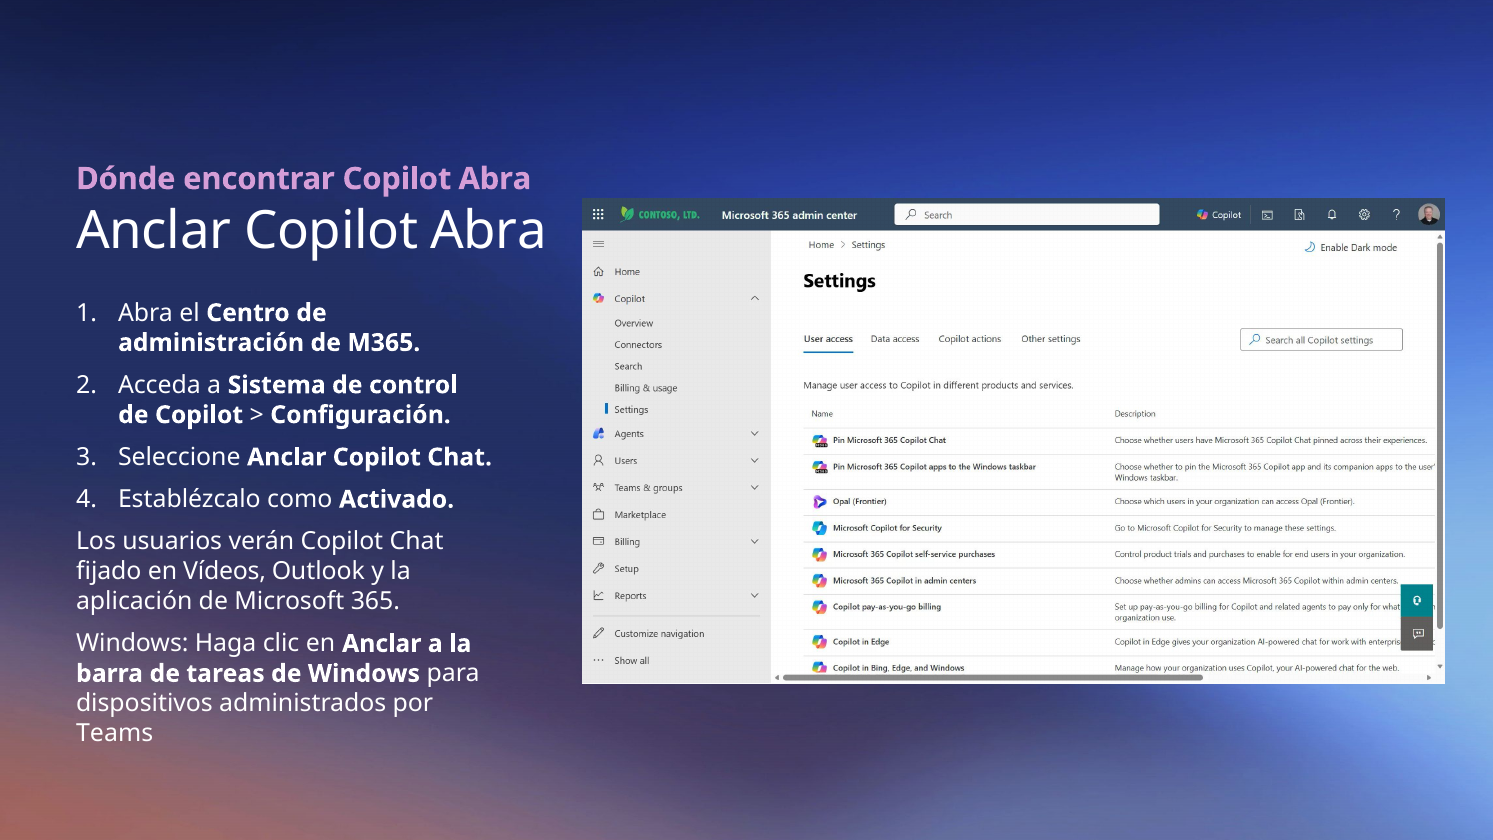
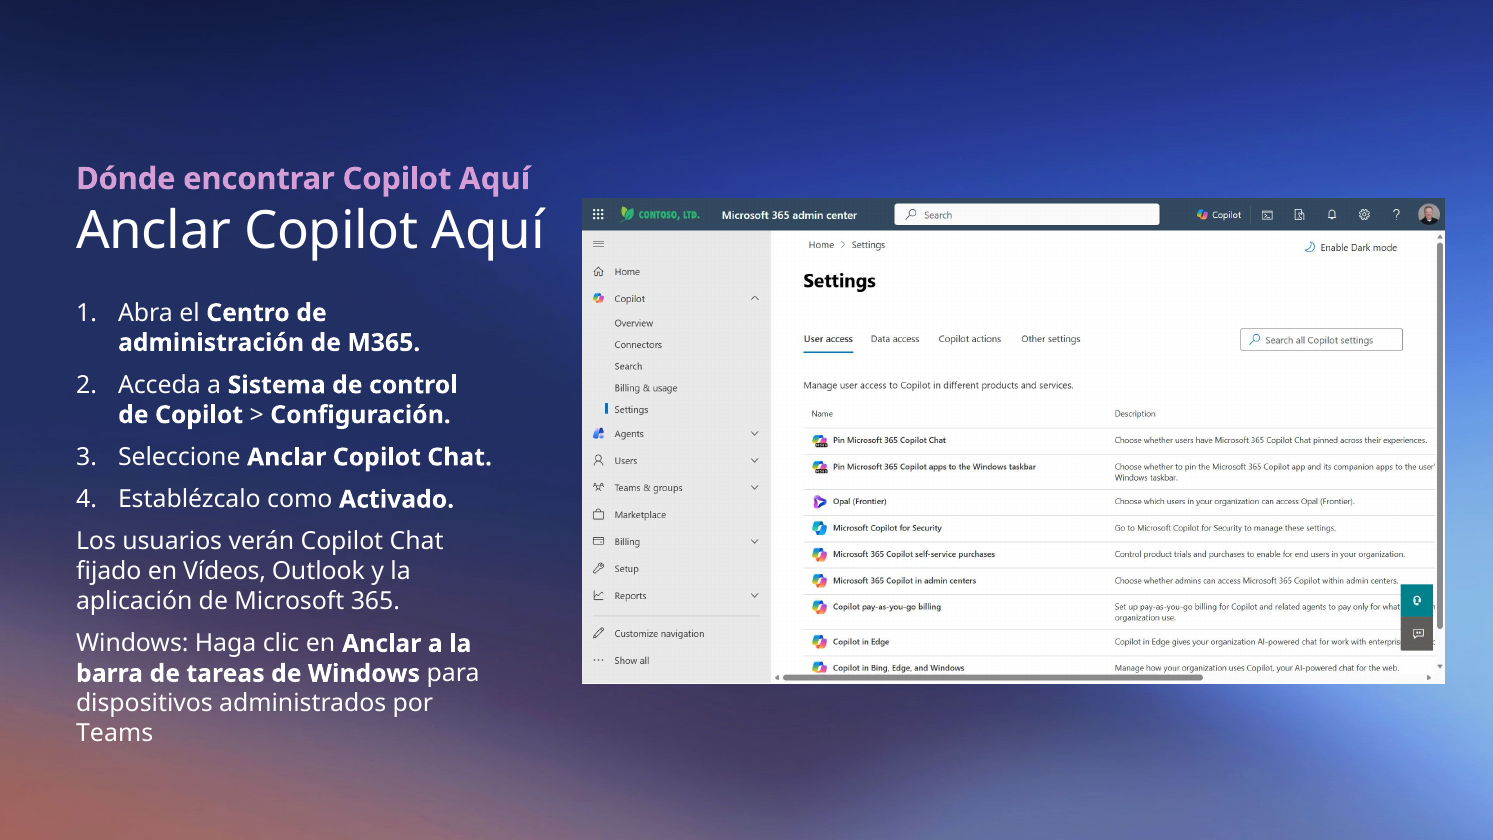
encontrar Copilot Abra: Abra -> Aquí (495, 179)
Anclar Copilot Abra: Abra -> Aquí (488, 231)
